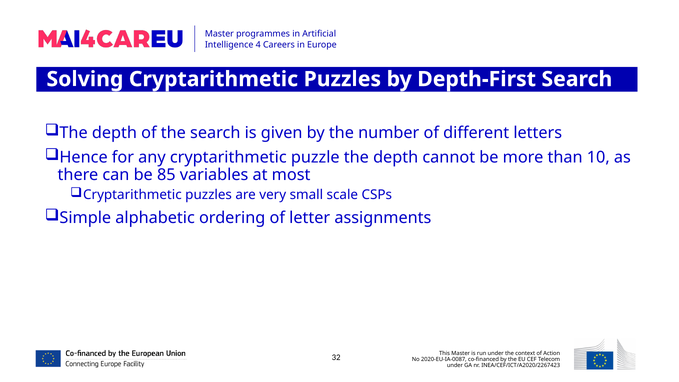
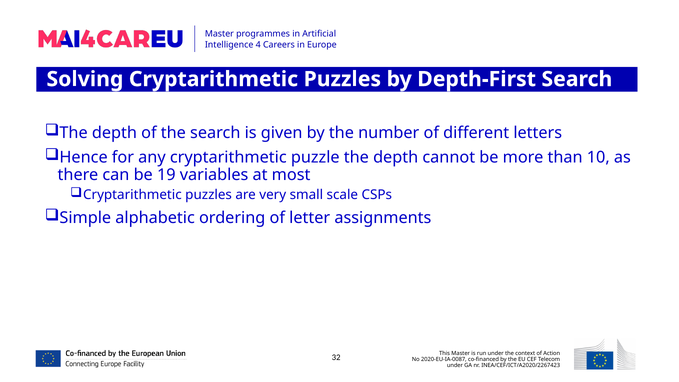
85: 85 -> 19 (166, 175)
